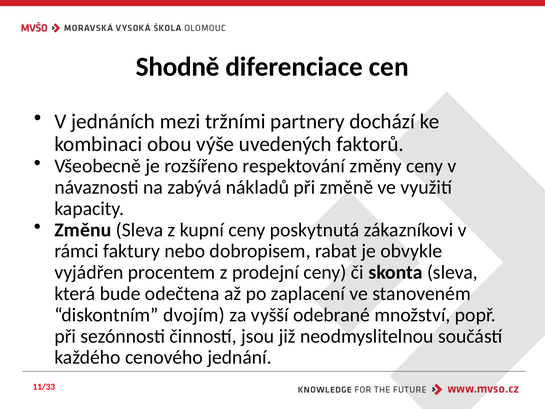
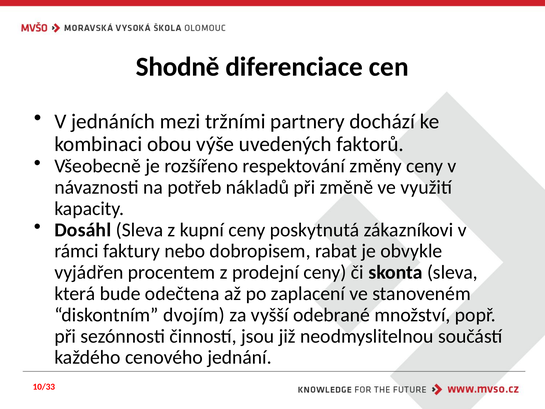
zabývá: zabývá -> potřeb (194, 187)
Změnu: Změnu -> Dosáhl (83, 230)
11/33: 11/33 -> 10/33 (44, 387)
